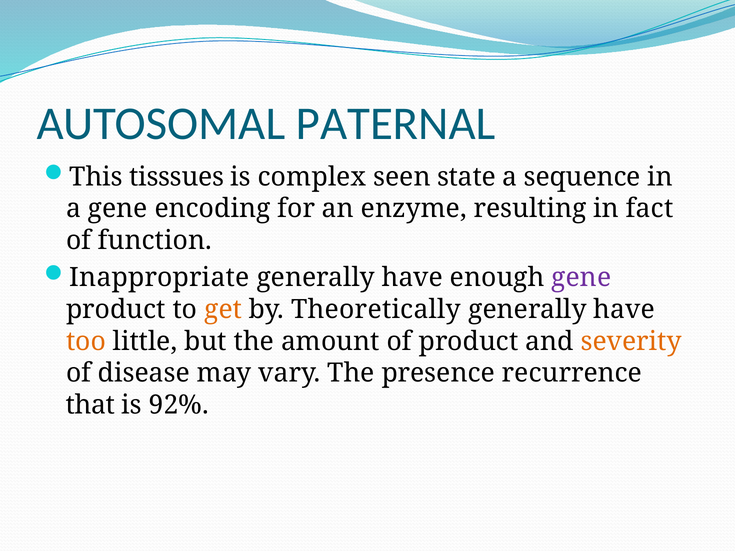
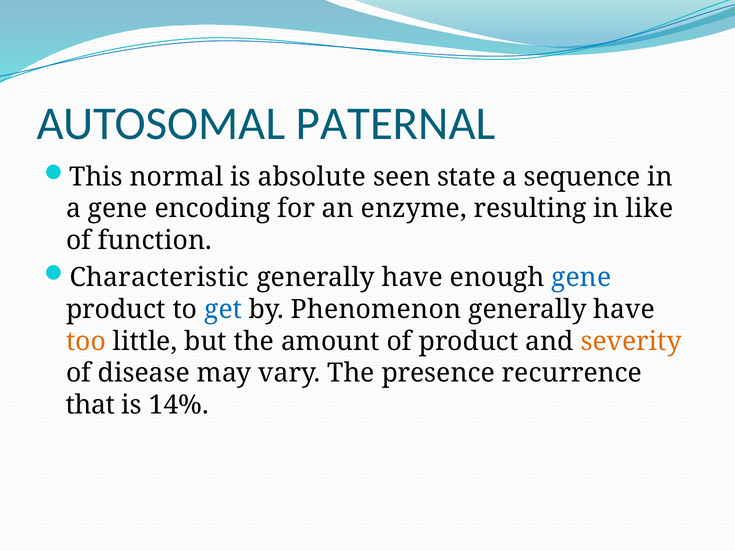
tisssues: tisssues -> normal (177, 177)
complex: complex -> absolute (312, 177)
fact: fact -> like (650, 209)
Inappropriate: Inappropriate -> Characteristic (159, 278)
gene colour: purple -> blue (581, 278)
get colour: orange -> blue (223, 310)
Theoretically: Theoretically -> Phenomenon (376, 310)
92%: 92% -> 14% (179, 405)
